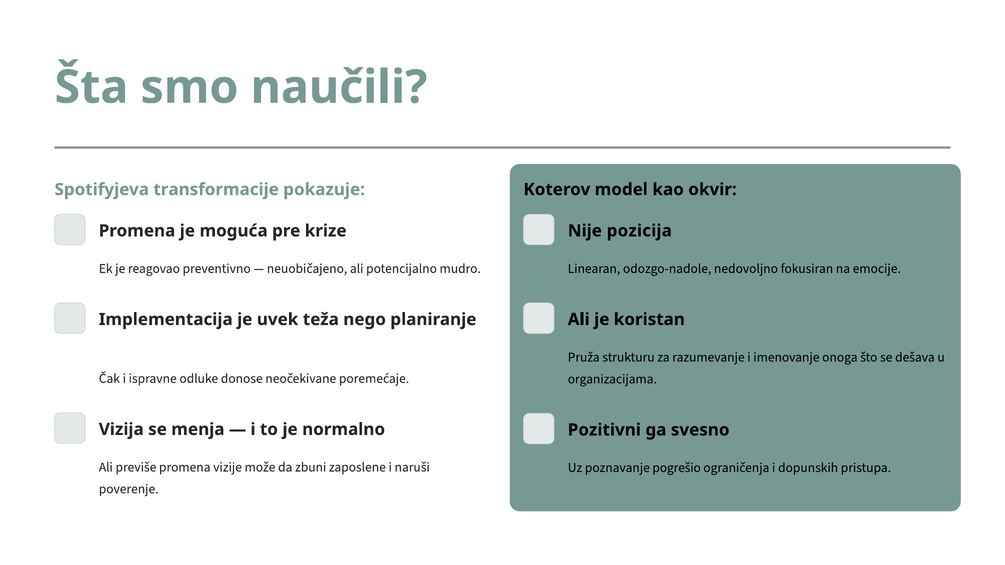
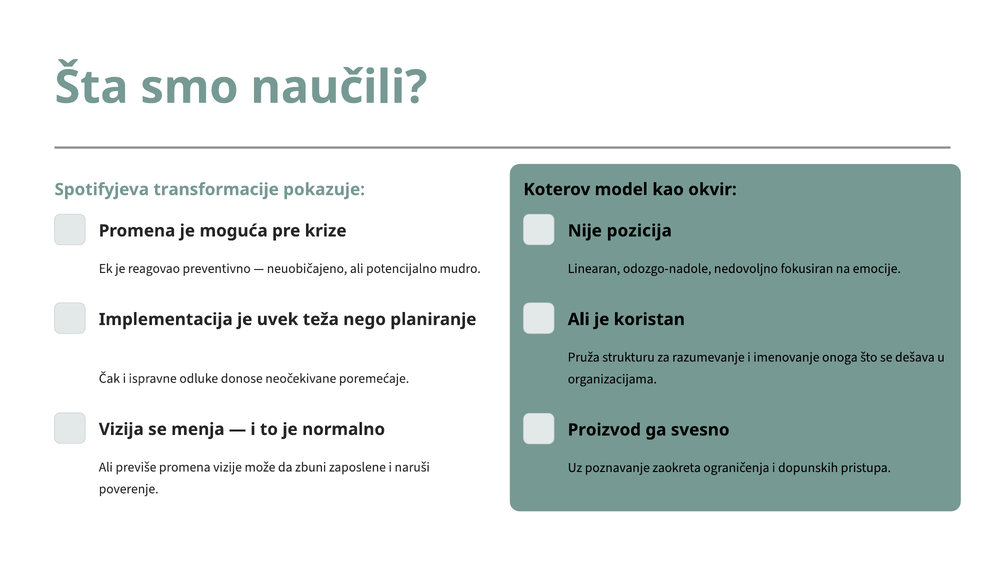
Pozitivni: Pozitivni -> Proizvod (604, 430)
pogrešio: pogrešio -> zaokreta (677, 468)
